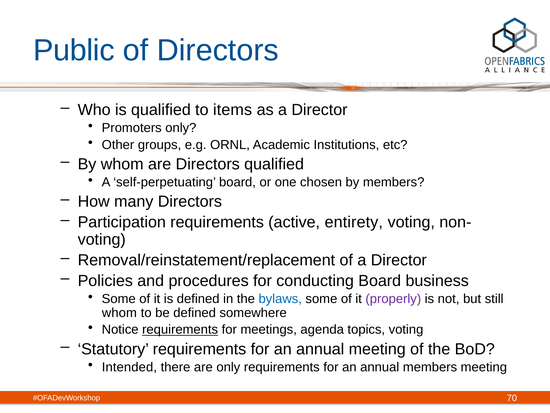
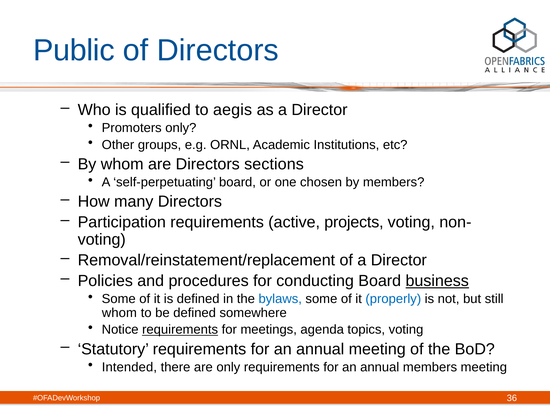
items: items -> aegis (233, 110)
Directors qualified: qualified -> sections (274, 164)
entirety: entirety -> projects (354, 222)
business underline: none -> present (437, 281)
properly colour: purple -> blue (393, 299)
70: 70 -> 36 (512, 398)
